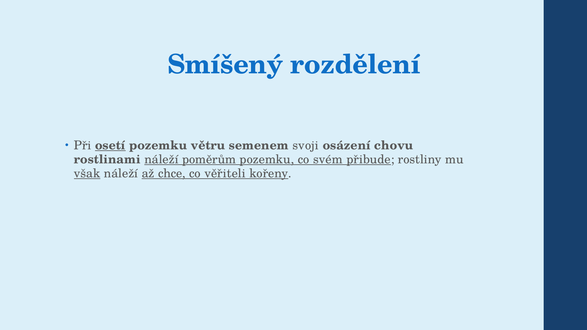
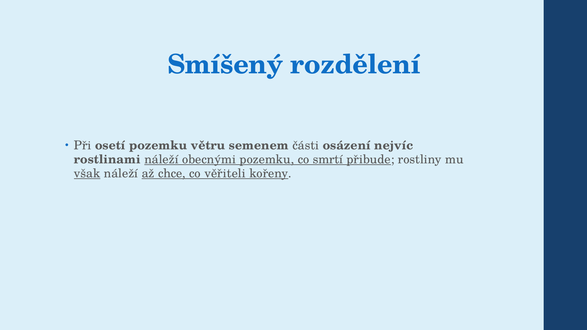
osetí underline: present -> none (110, 146)
svoji: svoji -> části (306, 146)
chovu: chovu -> nejvíc (394, 146)
poměrům: poměrům -> obecnými (209, 160)
svém: svém -> smrtí (328, 160)
